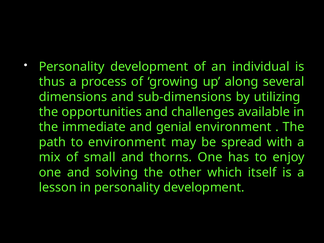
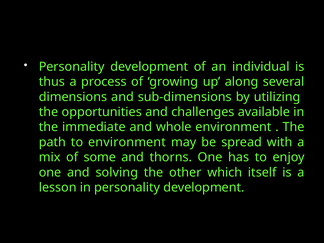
genial: genial -> whole (174, 127)
small: small -> some (100, 157)
